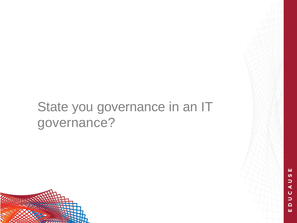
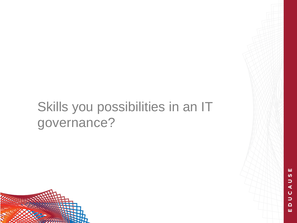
State: State -> Skills (53, 107)
you governance: governance -> possibilities (131, 107)
